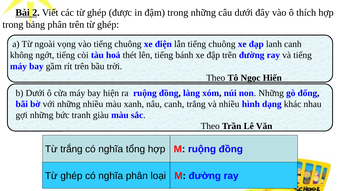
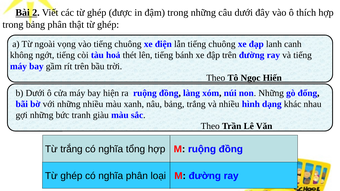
phân trên: trên -> thật (77, 25)
nâu canh: canh -> bảng (174, 104)
